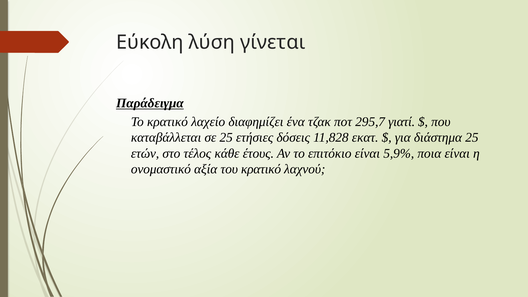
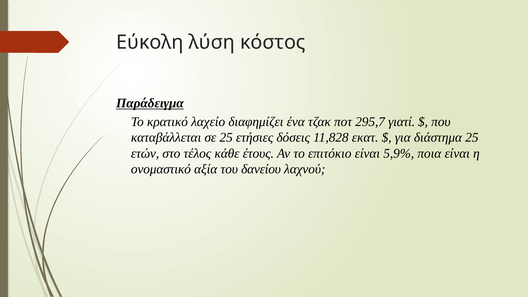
γίνεται: γίνεται -> κόστος (273, 42)
του κρατικό: κρατικό -> δανείου (261, 169)
